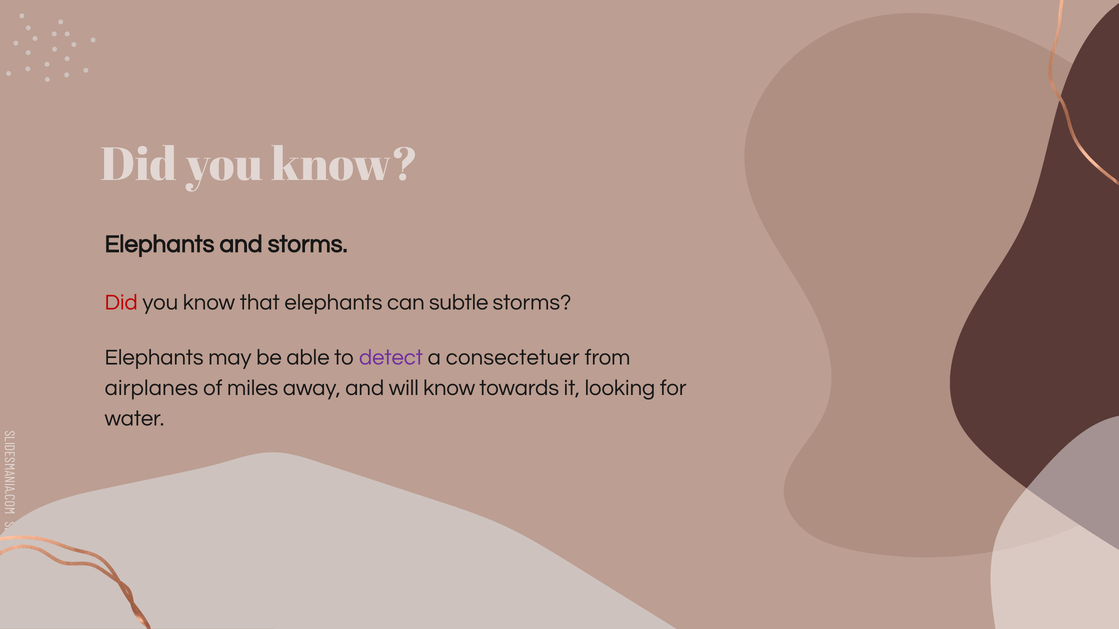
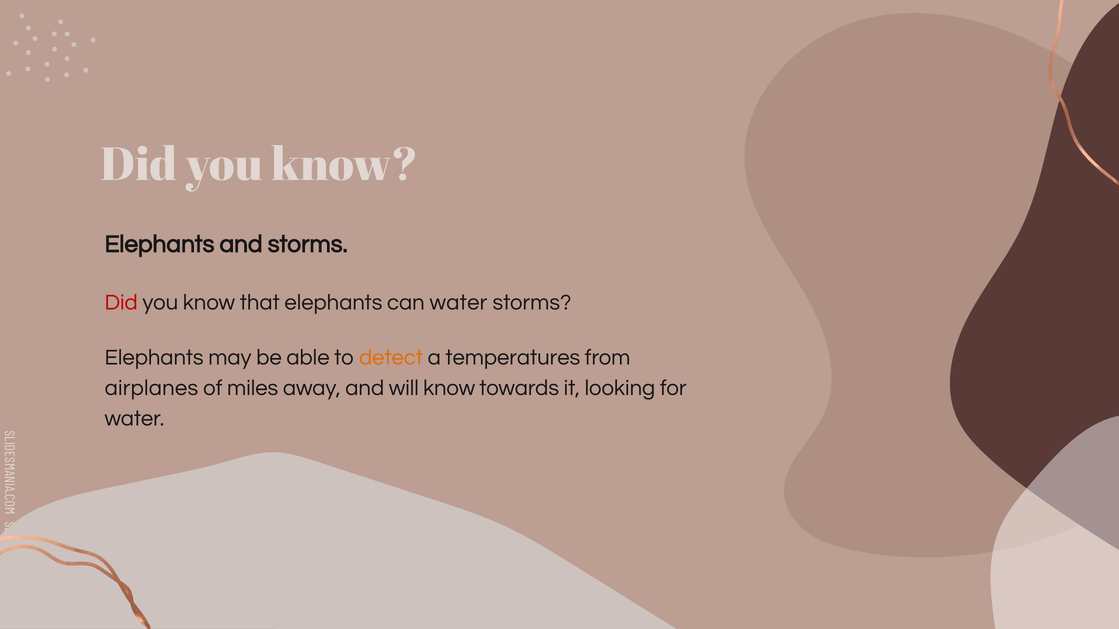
can subtle: subtle -> water (458, 303)
detect colour: purple -> orange (391, 358)
consectetuer: consectetuer -> temperatures (513, 358)
